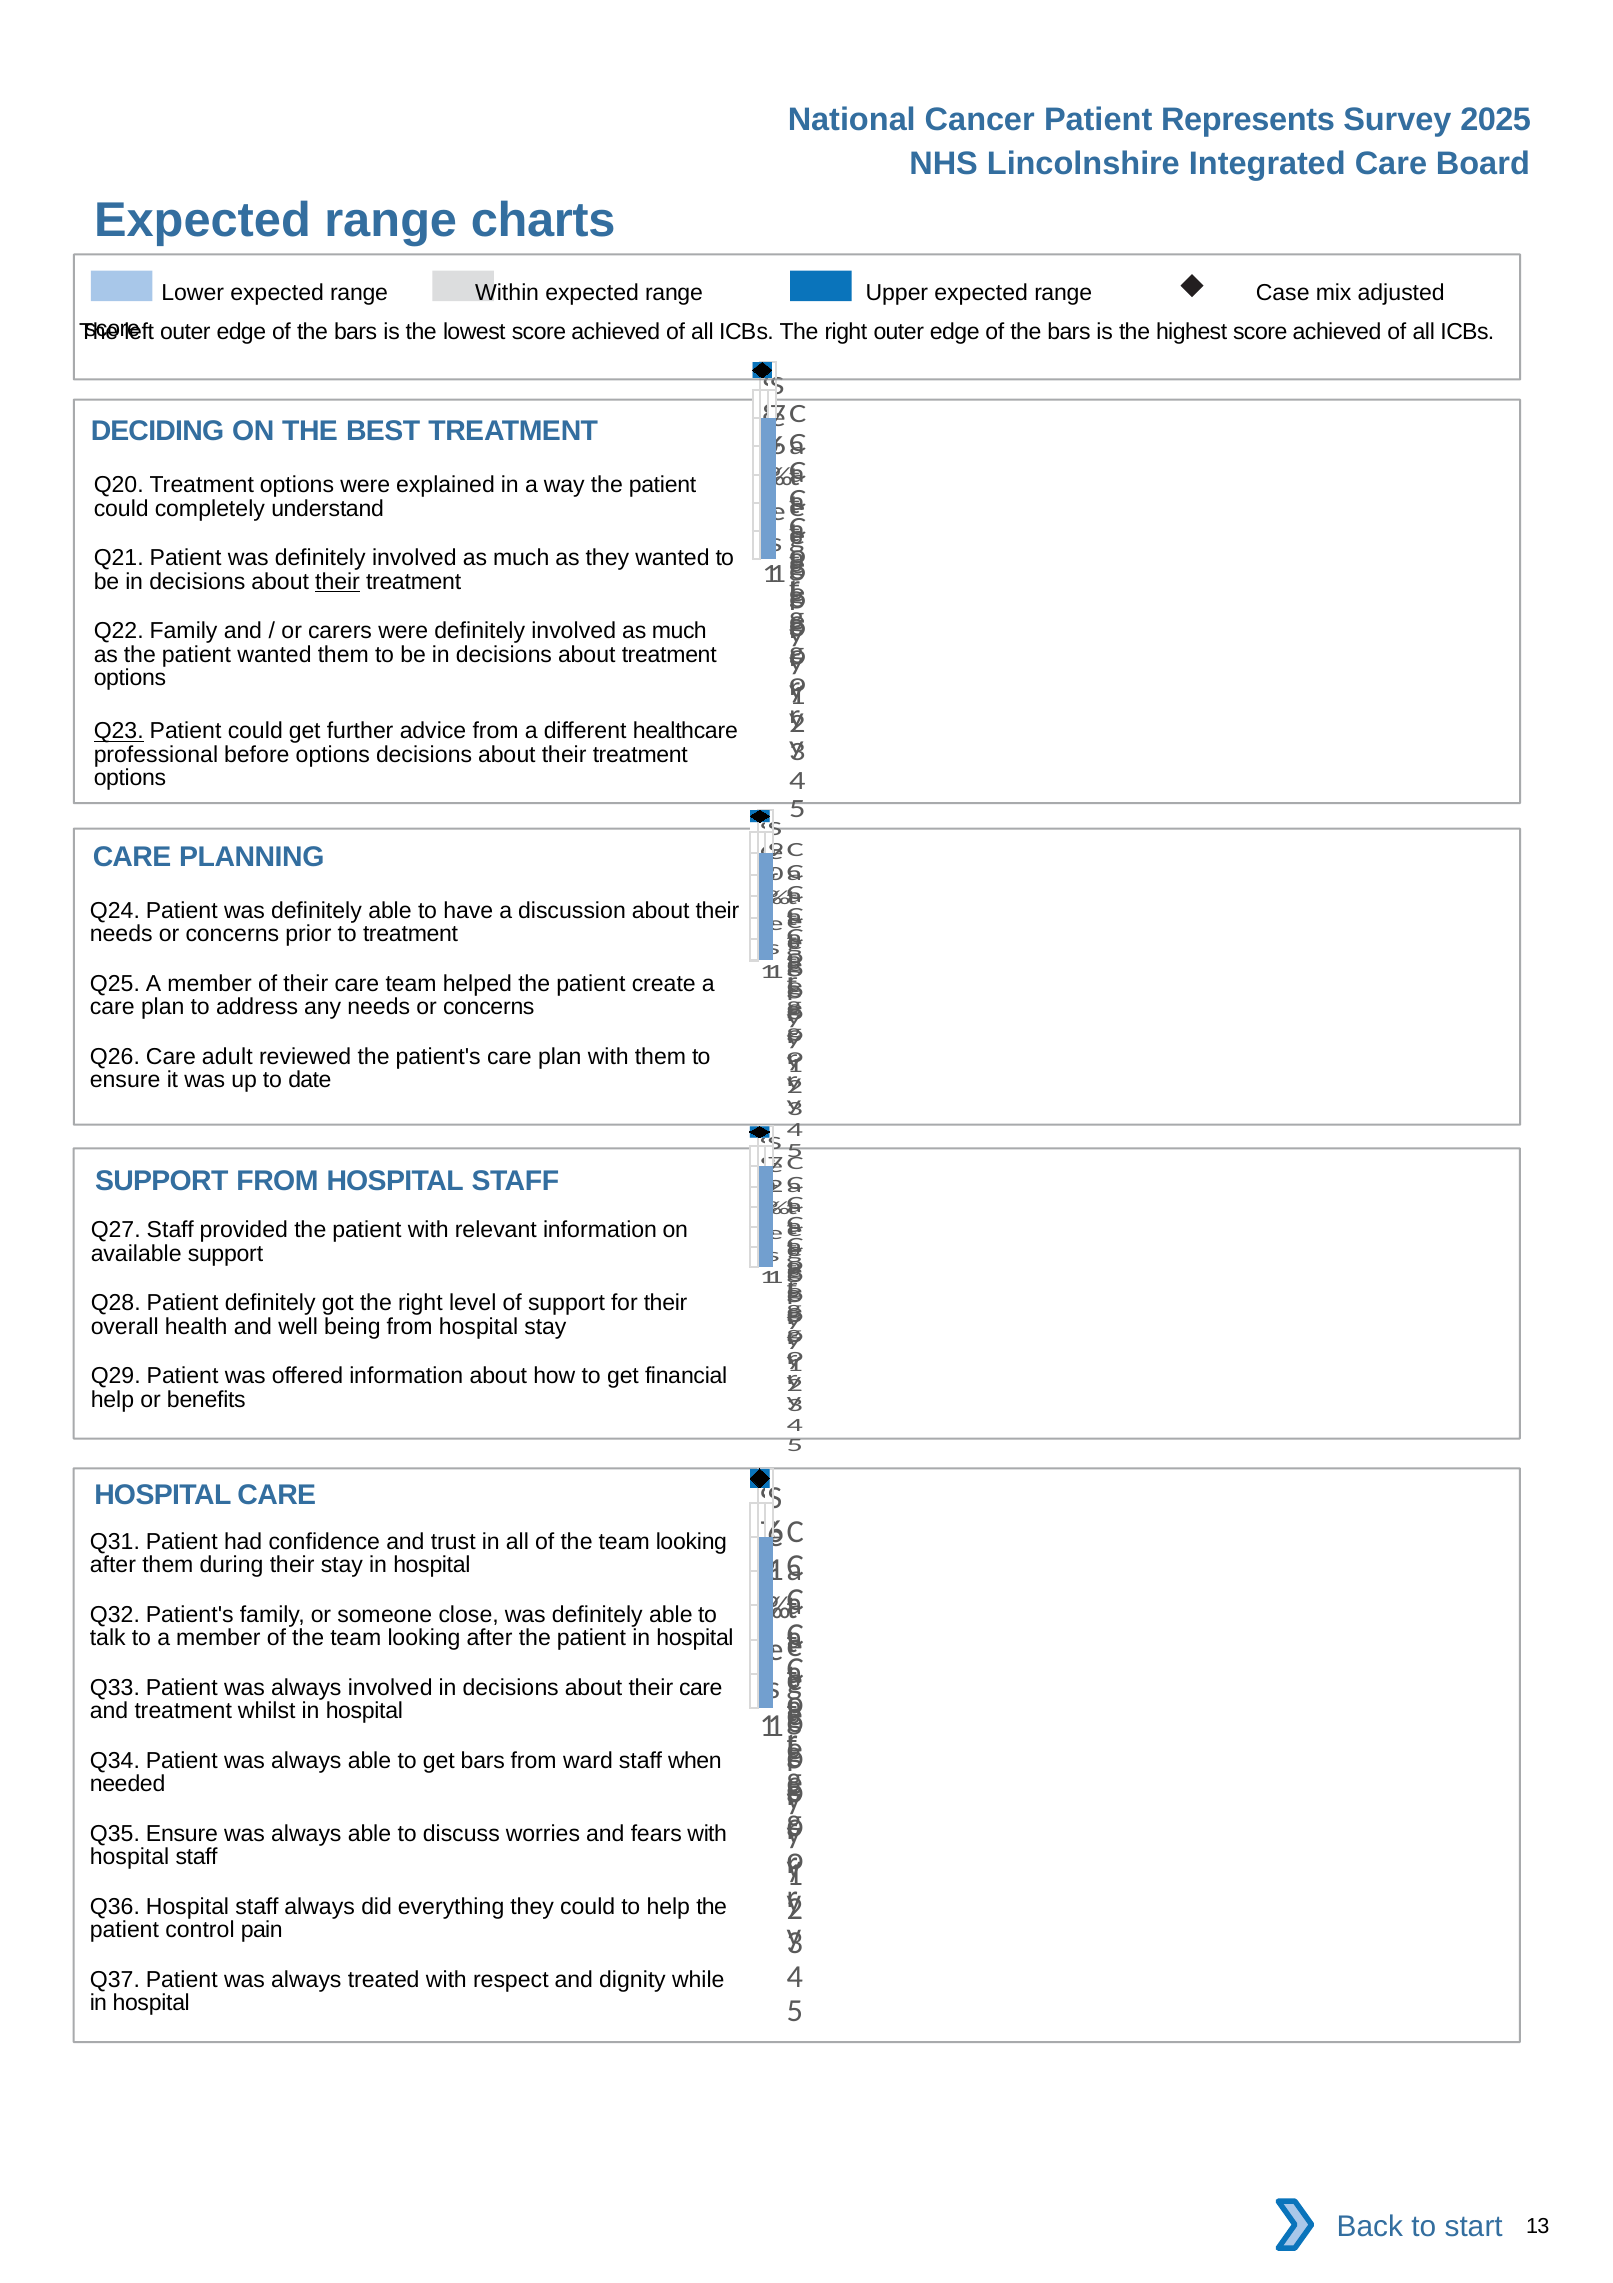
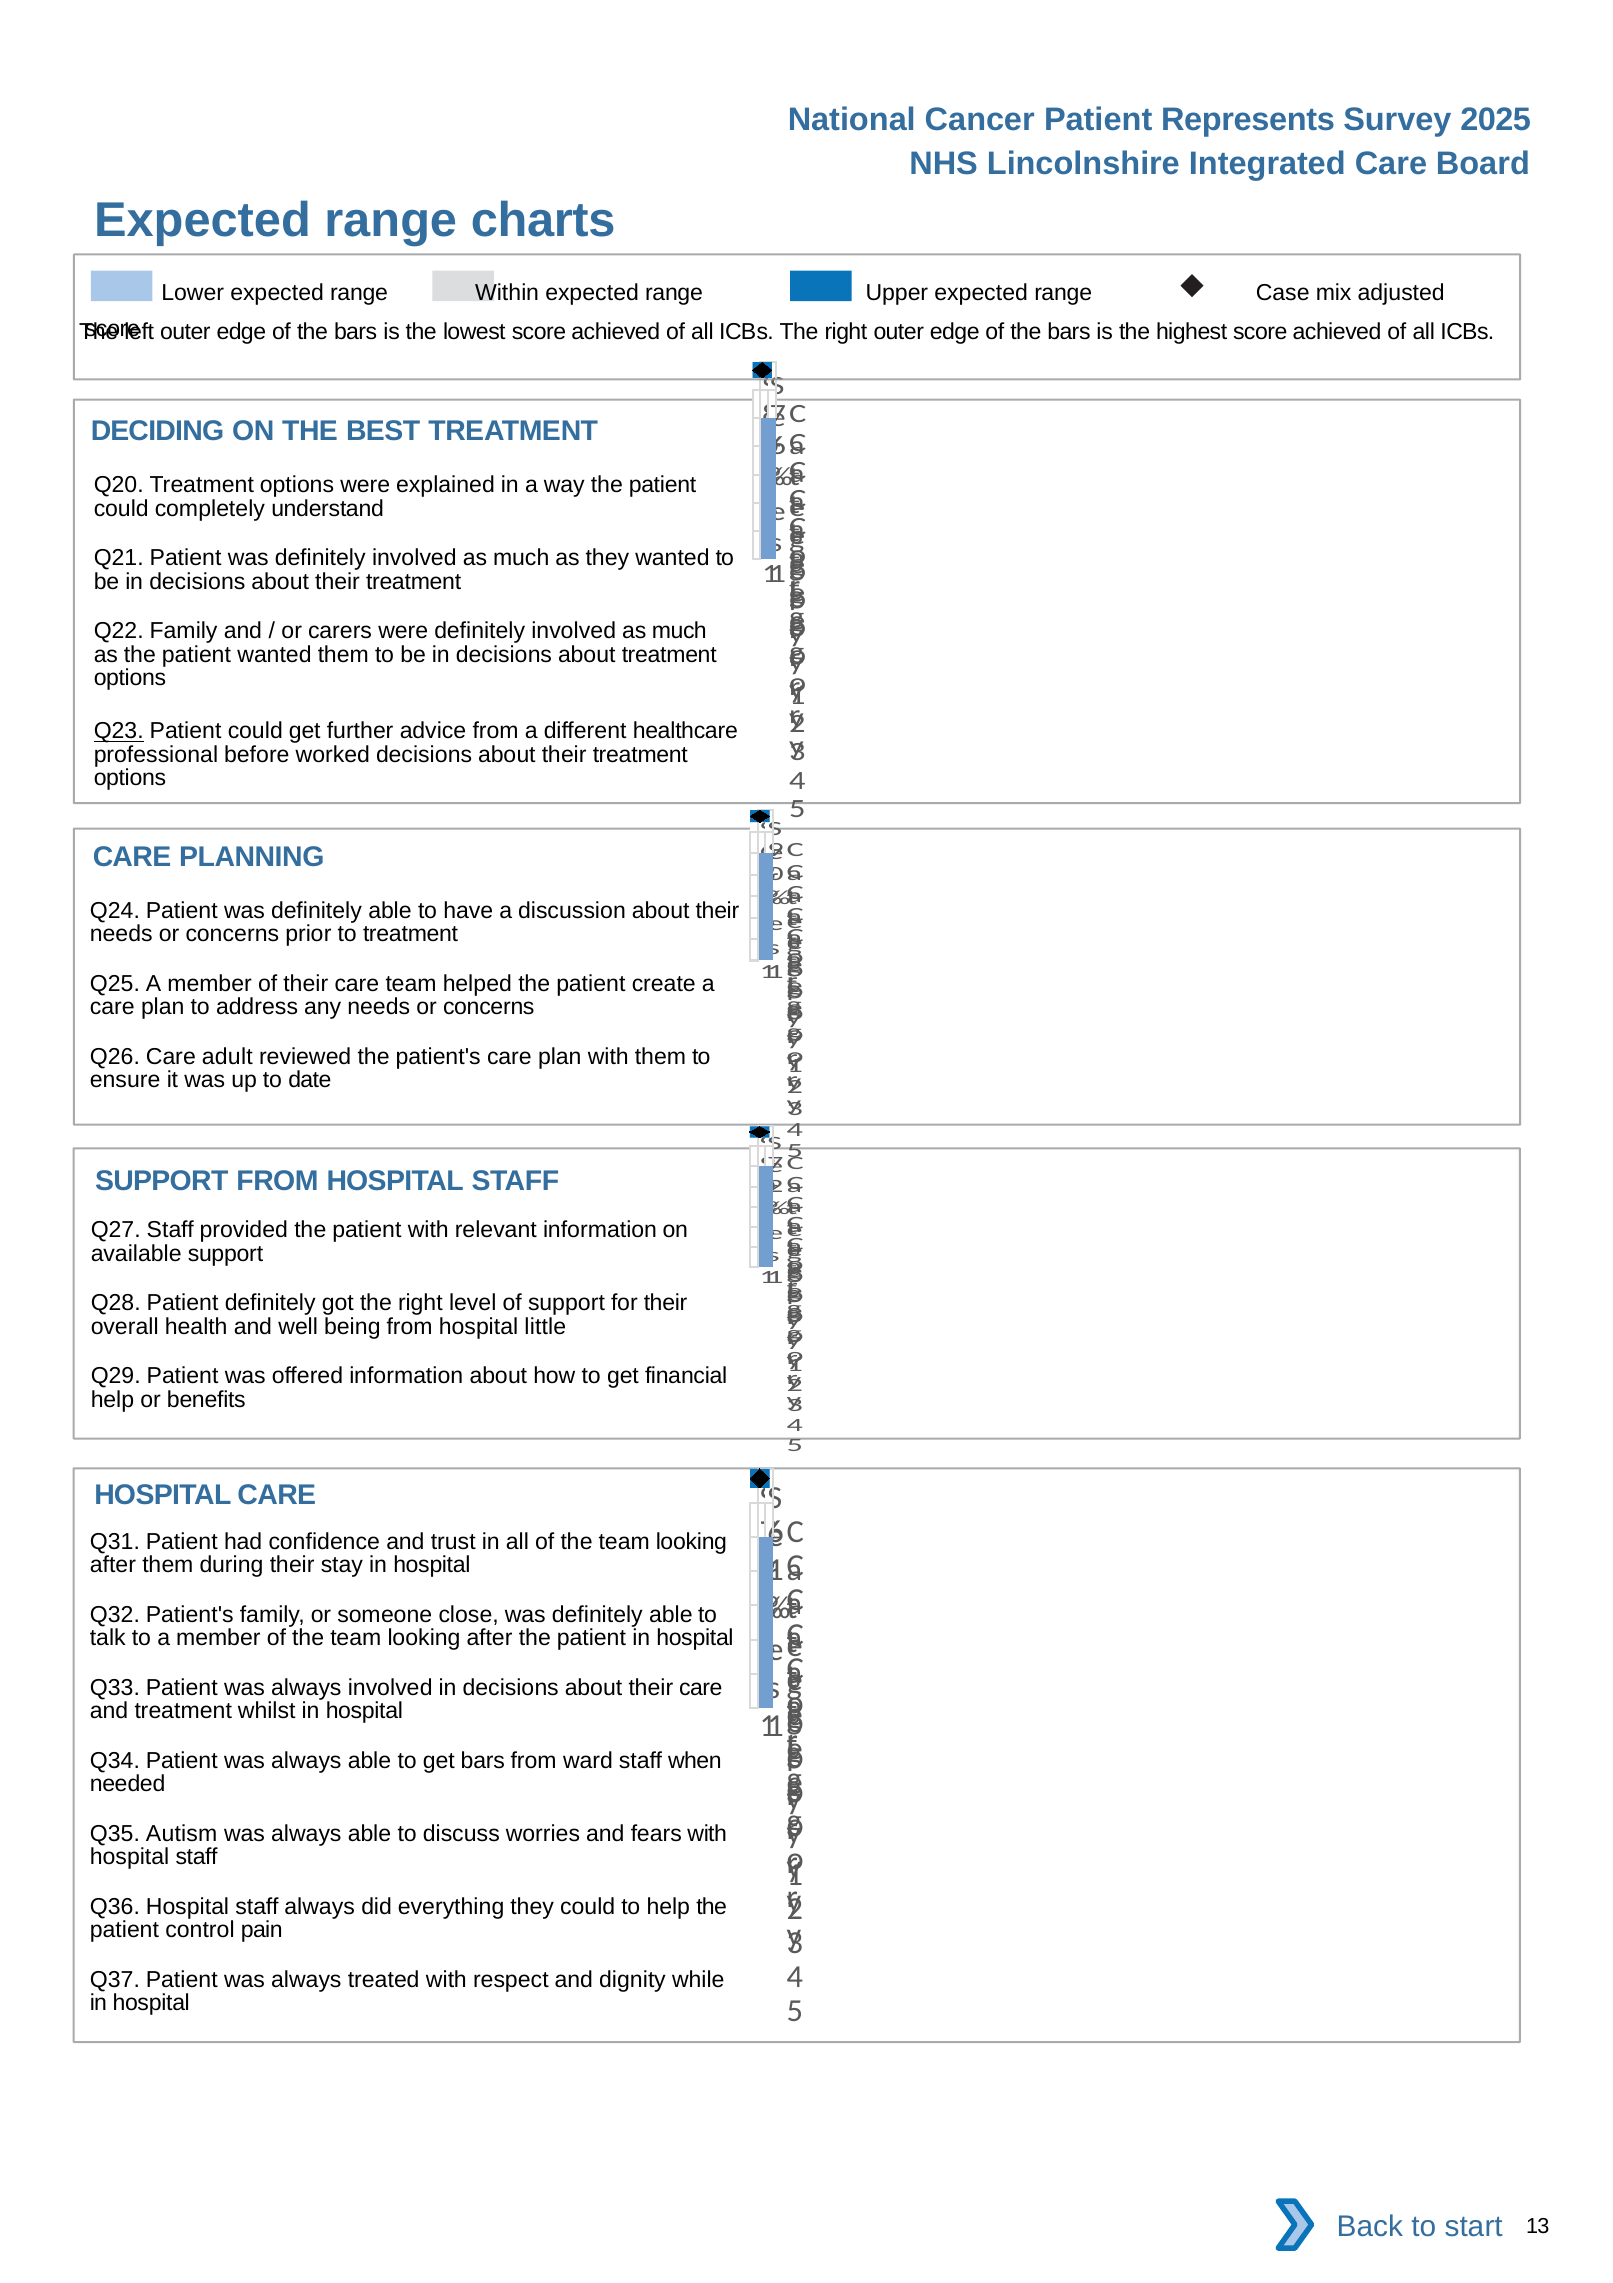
their underline: present -> none (338, 582)
before options: options -> worked (333, 754)
hospital stay: stay -> little (545, 1326)
Q35 Ensure: Ensure -> Autism (182, 1834)
